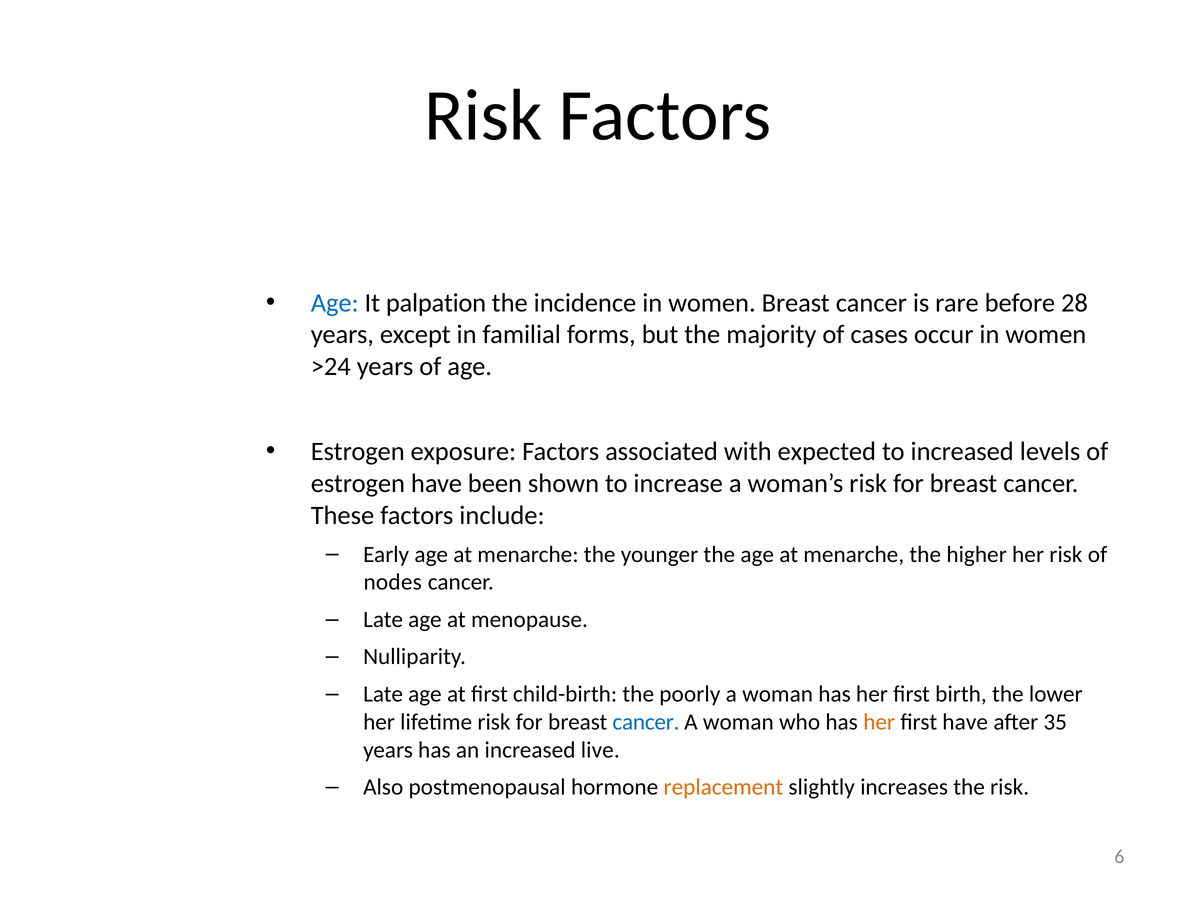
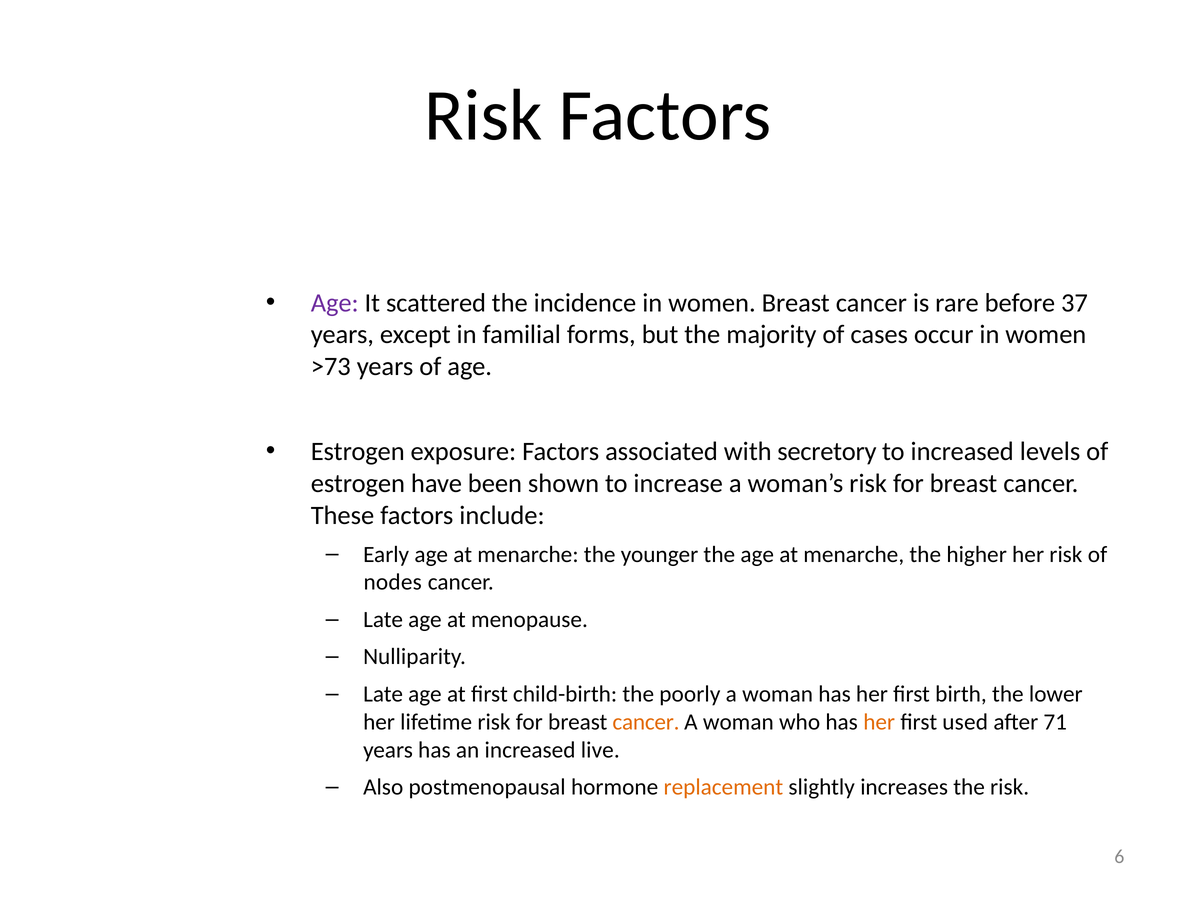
Age colour: blue -> purple (335, 303)
palpation: palpation -> scattered (436, 303)
28: 28 -> 37 (1075, 303)
>24: >24 -> >73 (331, 367)
expected: expected -> secretory (827, 452)
cancer colour: blue -> orange (646, 722)
first have: have -> used (965, 722)
35: 35 -> 71 (1055, 722)
